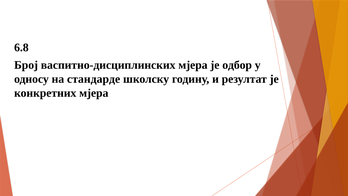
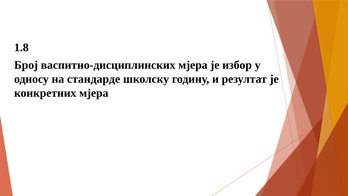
6.8: 6.8 -> 1.8 (21, 47)
одбор: одбор -> избор (237, 65)
